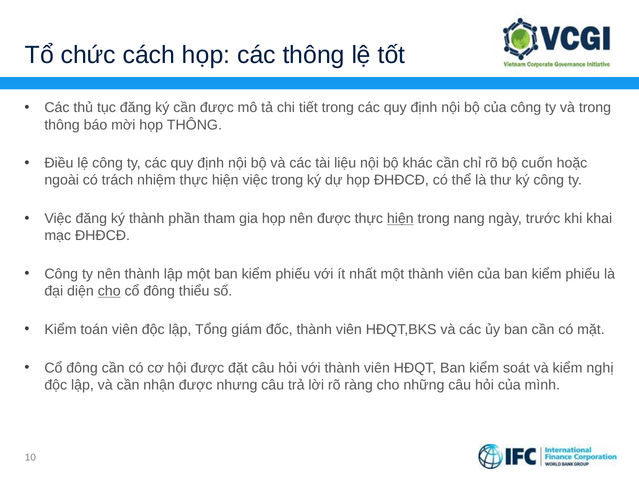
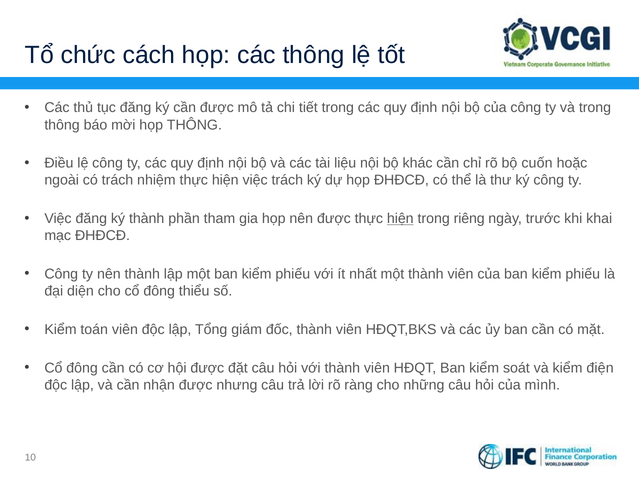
việc trong: trong -> trách (287, 180)
nang: nang -> riêng (469, 218)
cho underline: present -> none (109, 291)
nghị: nghị -> điện (600, 367)
